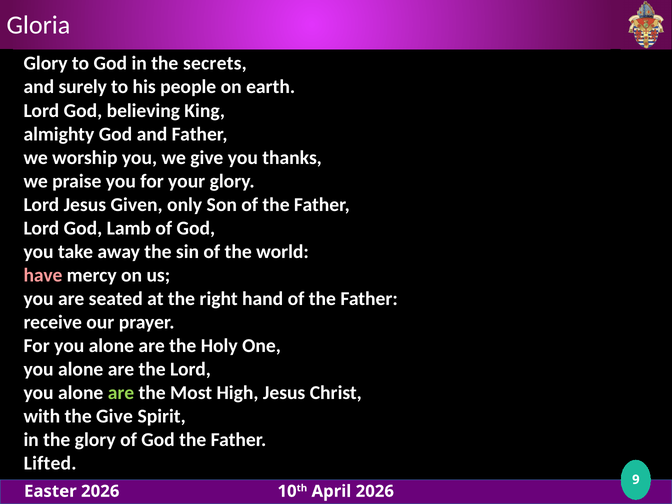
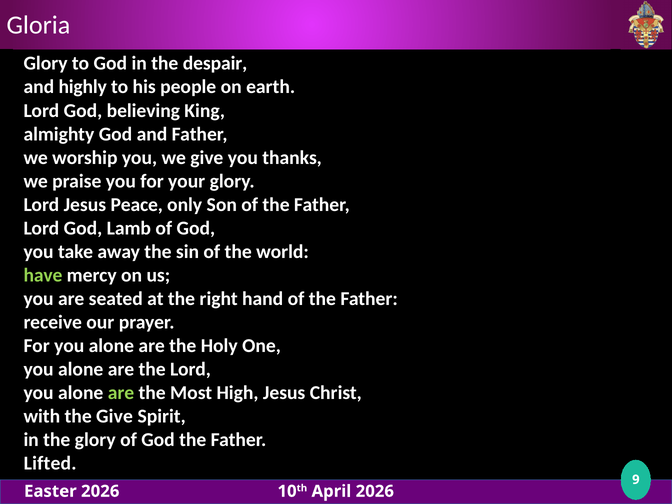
secrets: secrets -> despair (215, 64)
surely: surely -> highly (83, 87)
Given: Given -> Peace (137, 205)
have colour: pink -> light green (43, 275)
